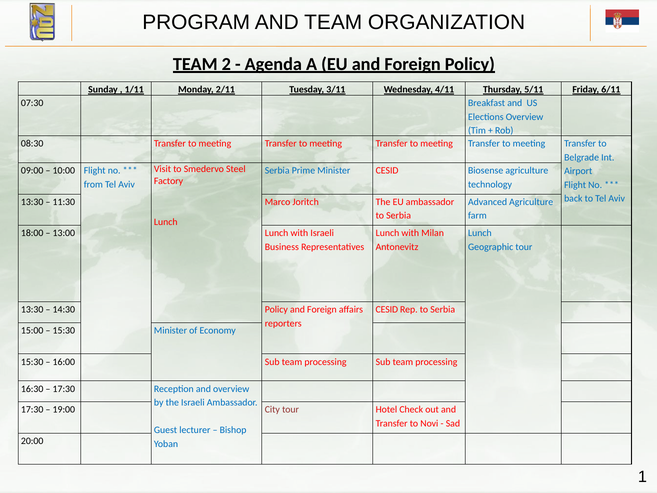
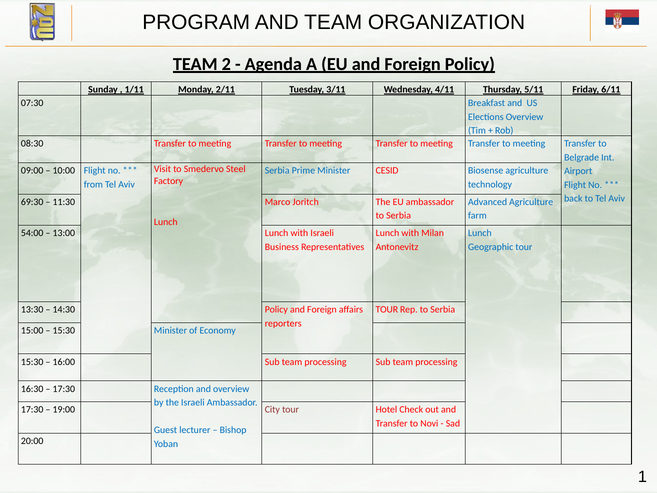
13:30: 13:30 -> 69:30 (32, 202)
18:00: 18:00 -> 54:00 (32, 233)
CESID: CESID -> TOUR (387, 309)
